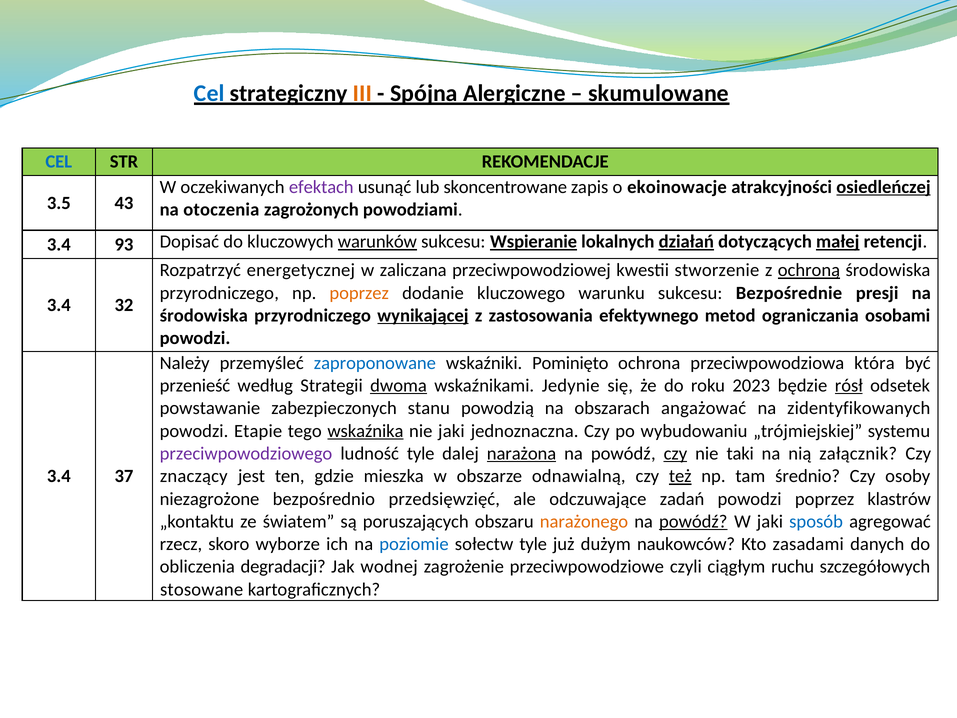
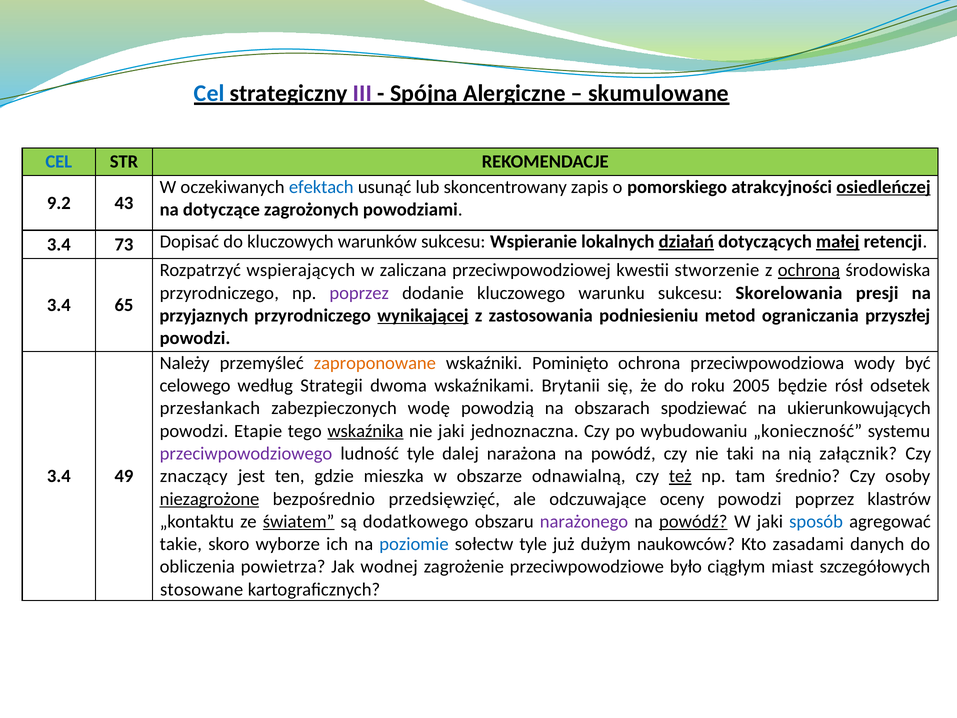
III colour: orange -> purple (362, 93)
efektach colour: purple -> blue (321, 187)
skoncentrowane: skoncentrowane -> skoncentrowany (505, 187)
ekoinowacje: ekoinowacje -> pomorskiego (677, 187)
3.5: 3.5 -> 9.2 (59, 203)
otoczenia: otoczenia -> dotyczące (221, 209)
93: 93 -> 73 (124, 245)
warunków underline: present -> none (377, 242)
Wspieranie underline: present -> none (534, 242)
energetycznej: energetycznej -> wspierających (301, 270)
poprzez colour: orange -> purple (359, 293)
Bezpośrednie: Bezpośrednie -> Skorelowania (789, 293)
32: 32 -> 65 (124, 305)
środowiska: środowiska -> przyjaznych (204, 315)
efektywnego: efektywnego -> podniesieniu (649, 315)
osobami: osobami -> przyszłej (898, 315)
zaproponowane colour: blue -> orange (375, 363)
która: która -> wody (875, 363)
przenieść: przenieść -> celowego (195, 385)
dwoma underline: present -> none (399, 385)
Jedynie: Jedynie -> Brytanii (571, 385)
2023: 2023 -> 2005 (751, 385)
rósł underline: present -> none (849, 385)
powstawanie: powstawanie -> przesłankach (210, 408)
stanu: stanu -> wodę (429, 408)
angażować: angażować -> spodziewać (704, 408)
zidentyfikowanych: zidentyfikowanych -> ukierunkowujących (859, 408)
„trójmiejskiej: „trójmiejskiej -> „konieczność (808, 431)
narażona underline: present -> none (522, 453)
czy underline: present -> none (675, 453)
37: 37 -> 49 (124, 476)
niezagrożone underline: none -> present (210, 499)
zadań: zadań -> oceny (682, 499)
światem underline: none -> present (299, 521)
poruszających: poruszających -> dodatkowego (416, 521)
narażonego colour: orange -> purple (584, 521)
rzecz: rzecz -> takie (181, 544)
degradacji: degradacji -> powietrza (283, 567)
czyli: czyli -> było (686, 567)
ruchu: ruchu -> miast (792, 567)
